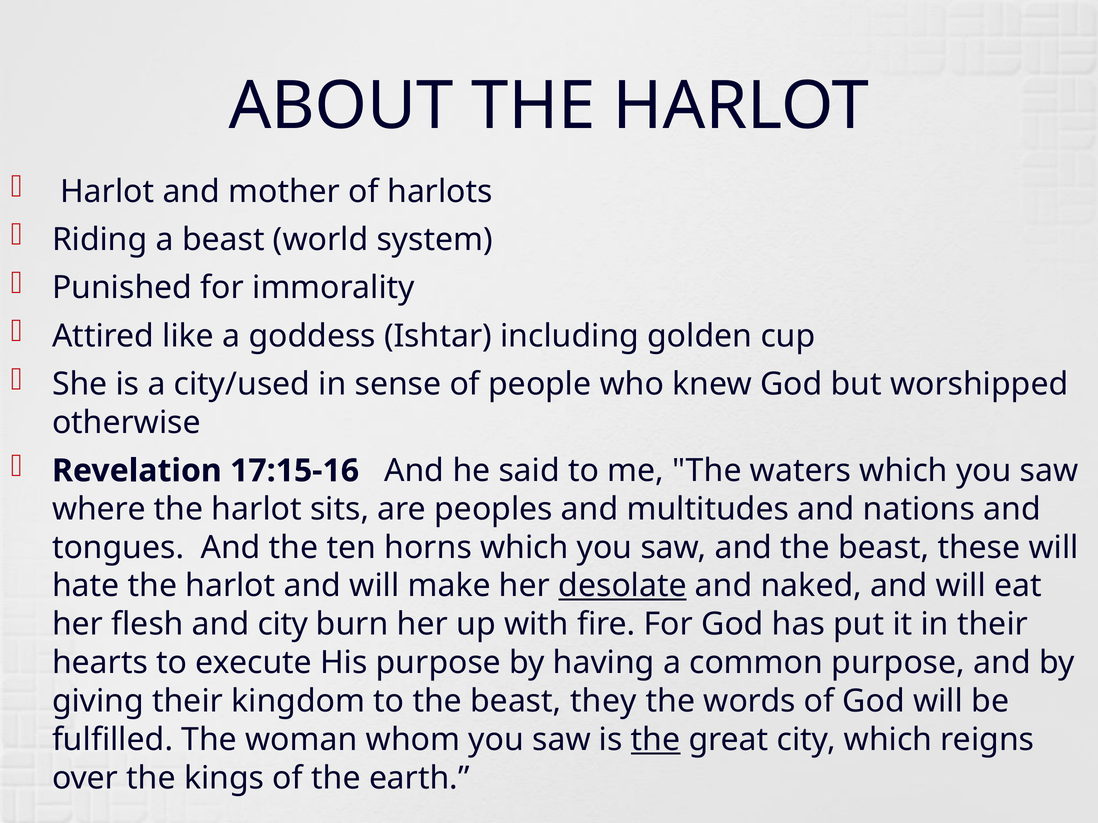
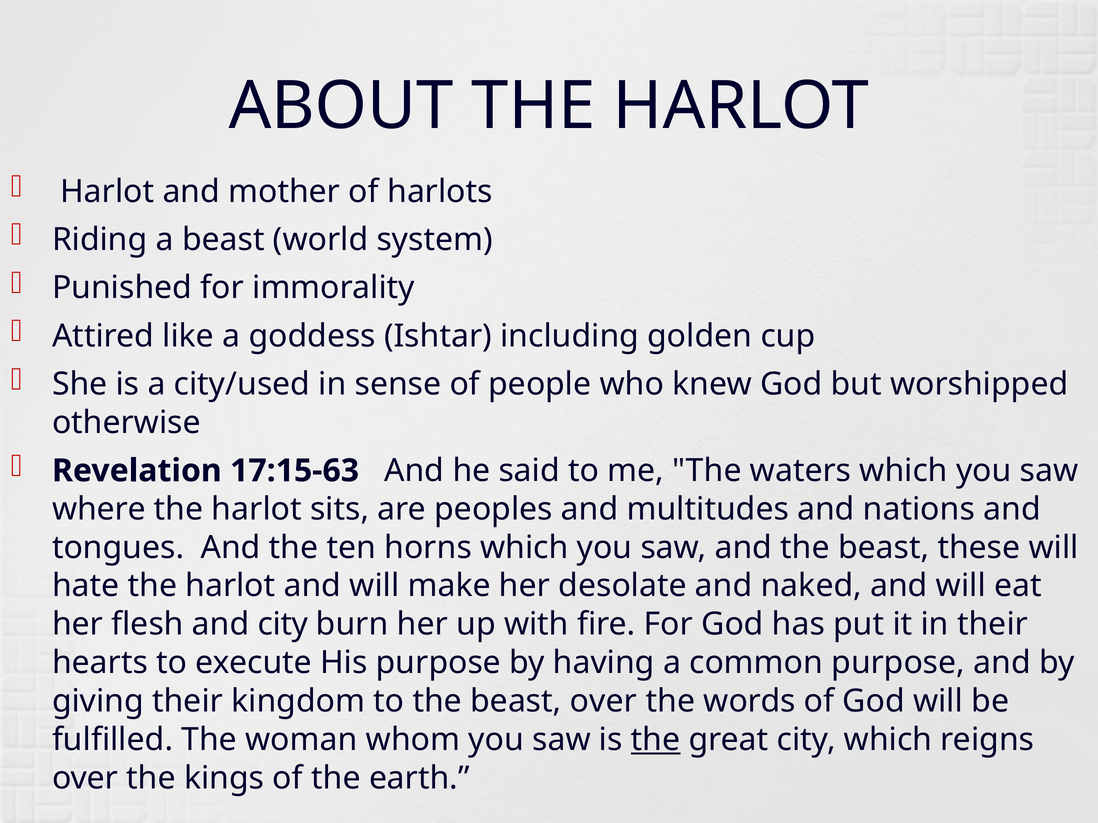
17:15-16: 17:15-16 -> 17:15-63 (295, 471)
desolate underline: present -> none (623, 586)
beast they: they -> over (604, 702)
